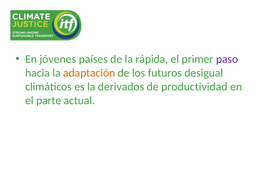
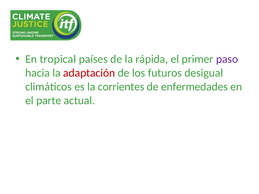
jóvenes: jóvenes -> tropical (58, 59)
adaptación colour: orange -> red (89, 73)
derivados: derivados -> corrientes (121, 87)
productividad: productividad -> enfermedades (194, 87)
